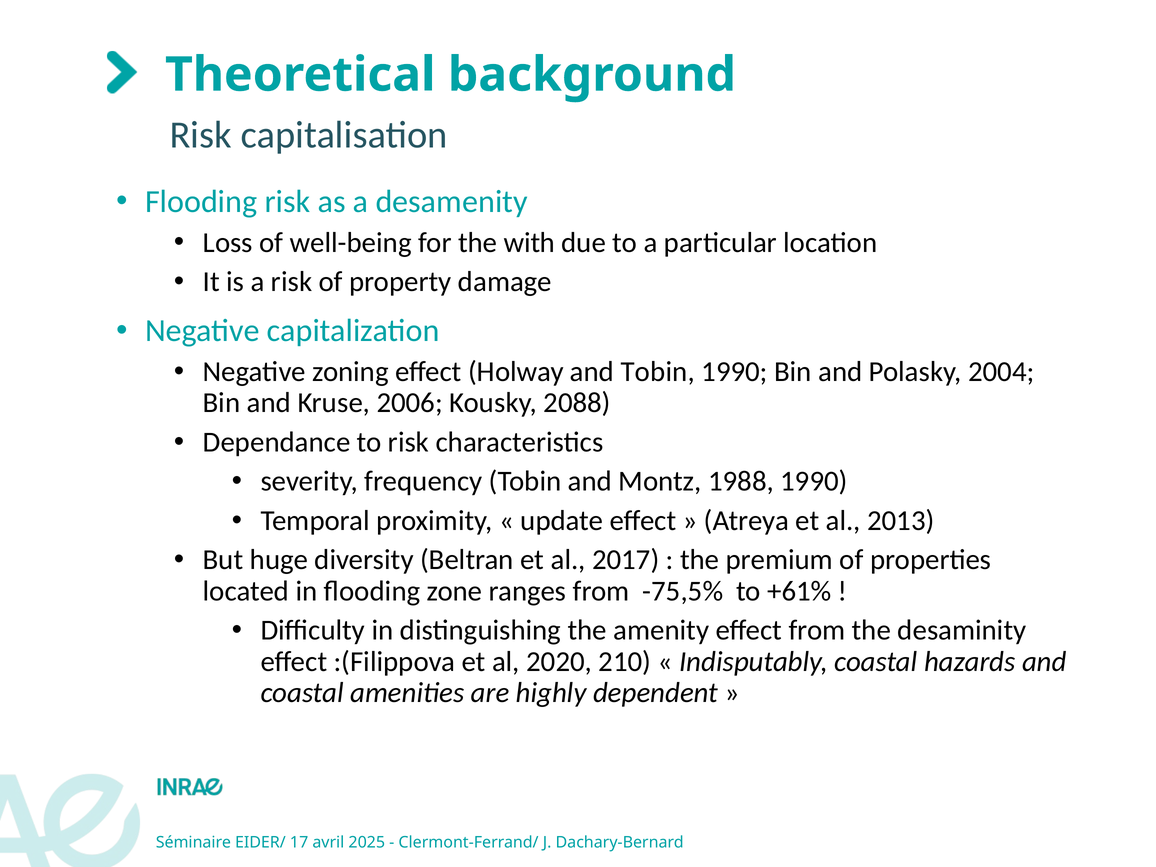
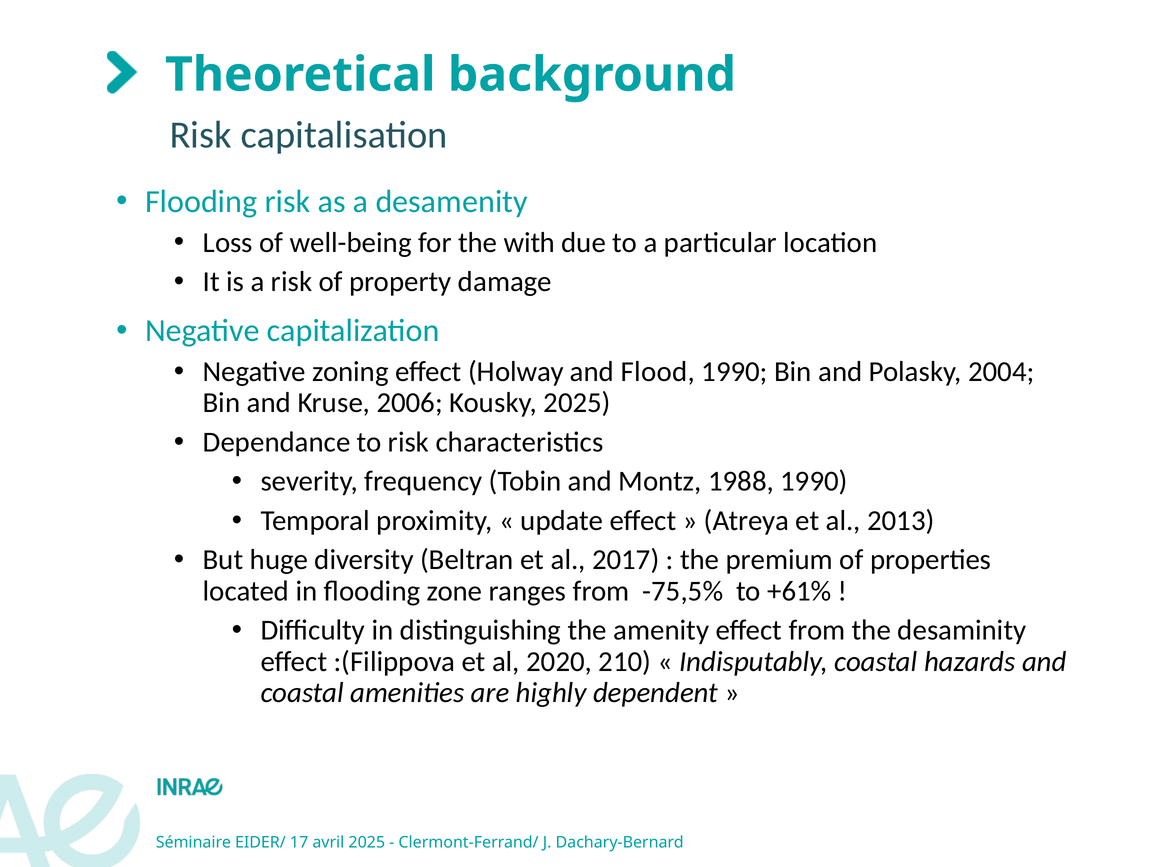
and Tobin: Tobin -> Flood (658, 372)
Kousky 2088: 2088 -> 2025 (577, 403)
